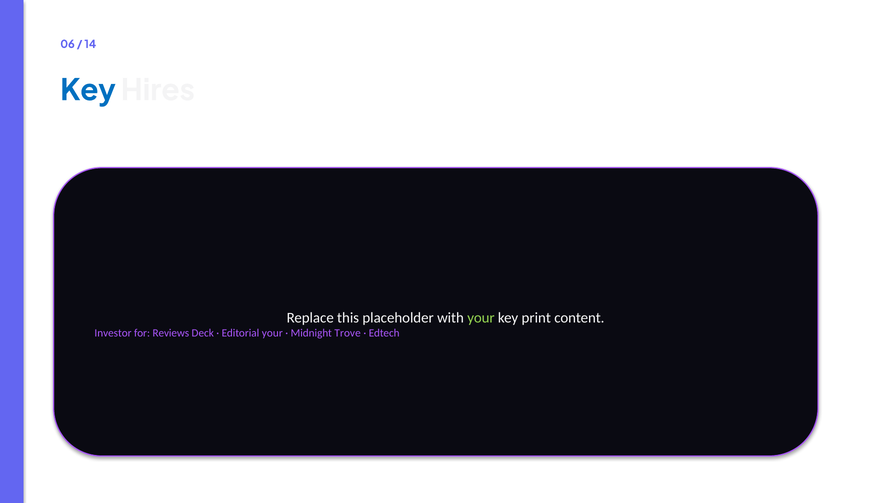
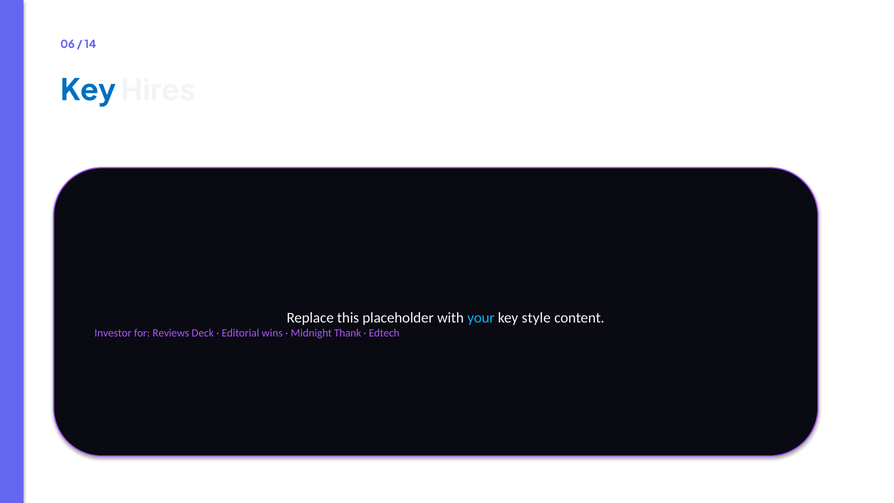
your colour: light green -> light blue (481, 318)
print: print -> style (536, 318)
Editorial your: your -> wins (272, 333)
Trove: Trove -> Thank (348, 333)
